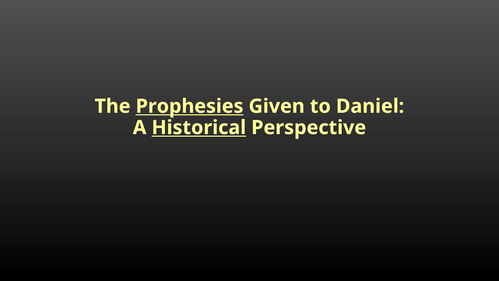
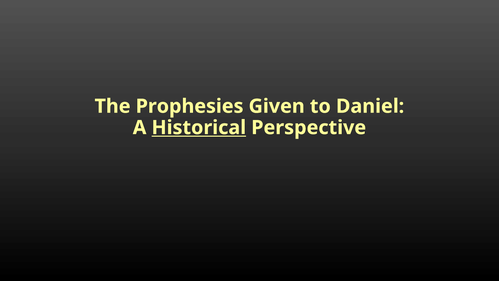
Prophesies underline: present -> none (190, 106)
